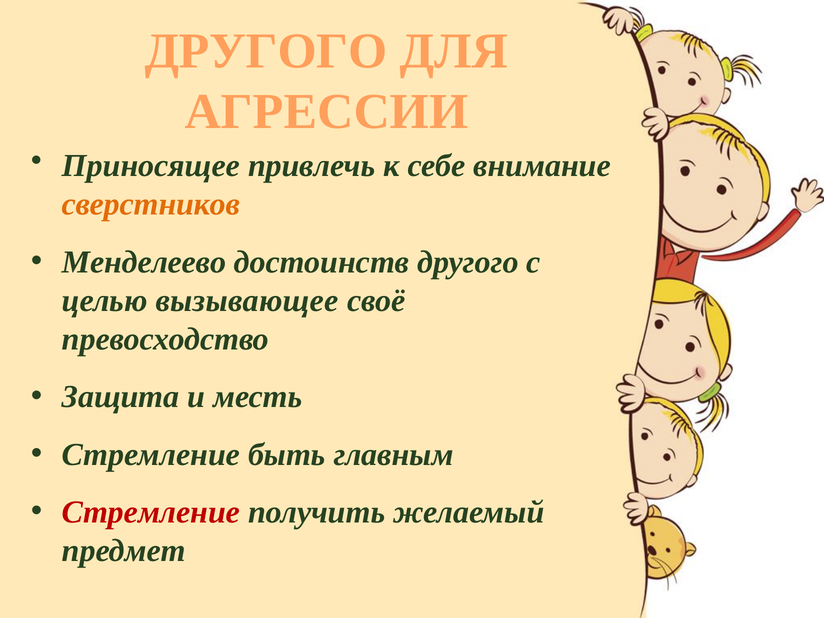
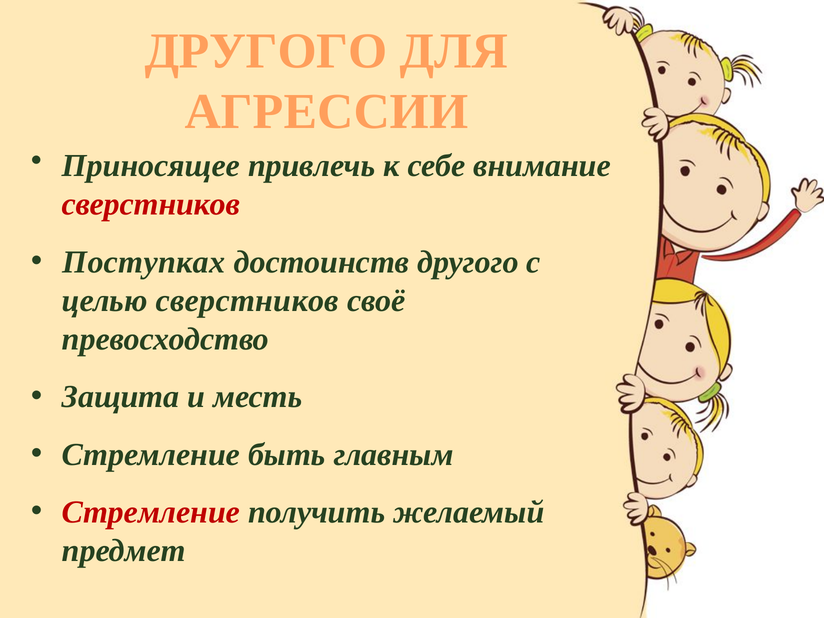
сверстников colour: orange -> red (151, 204)
Менделеево: Менделеево -> Поступках (144, 262)
целью вызывающее: вызывающее -> сверстников (247, 301)
